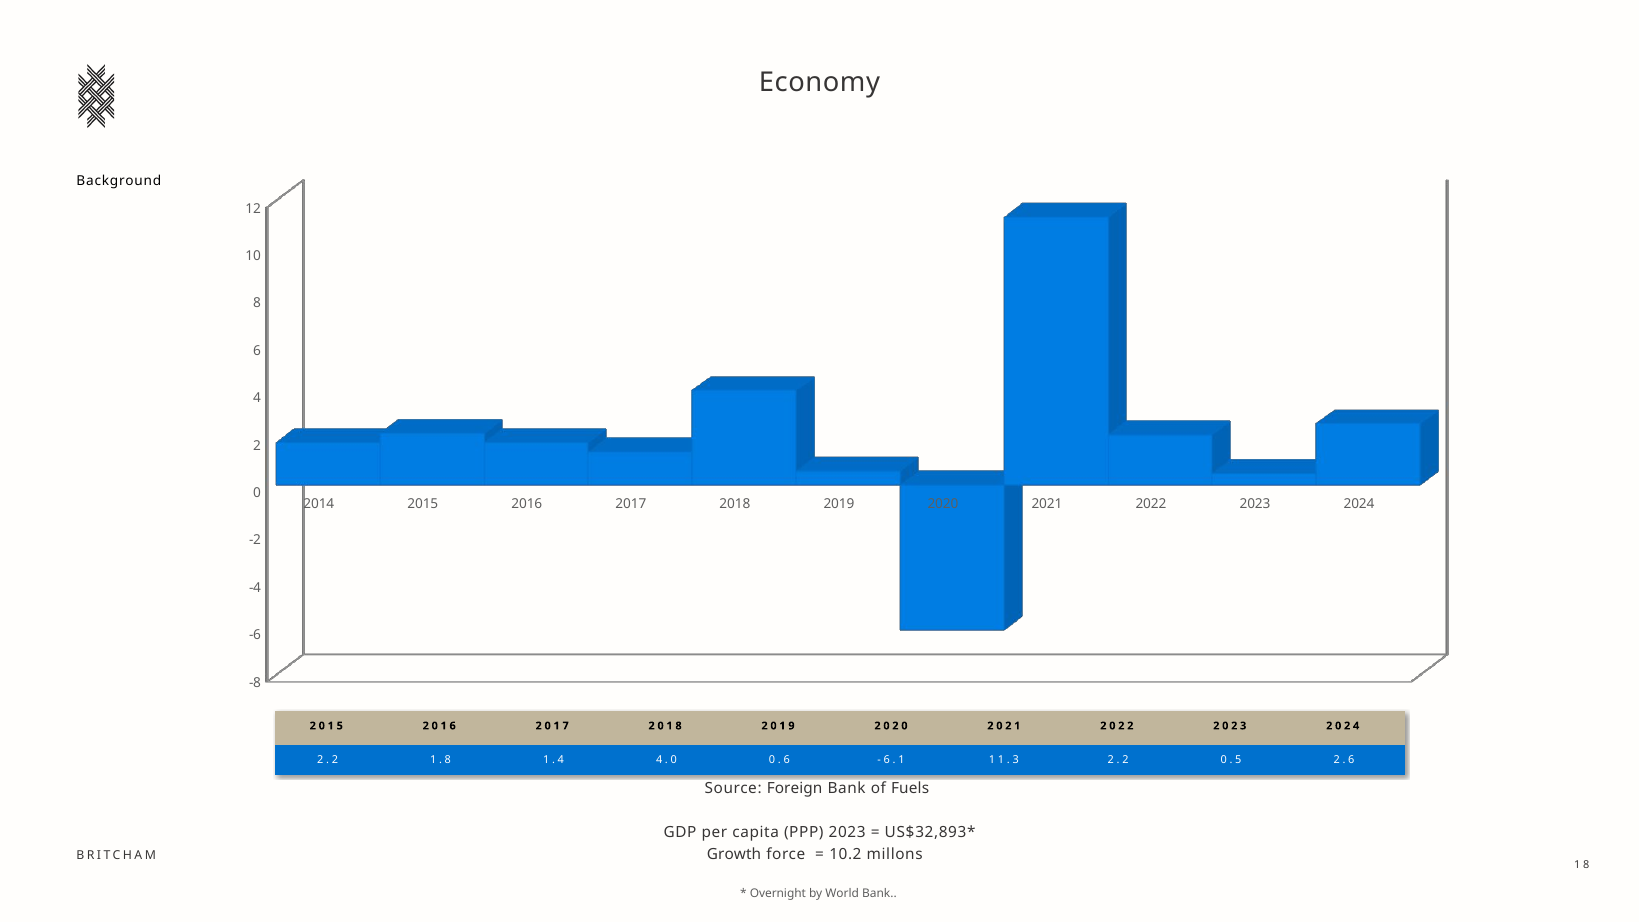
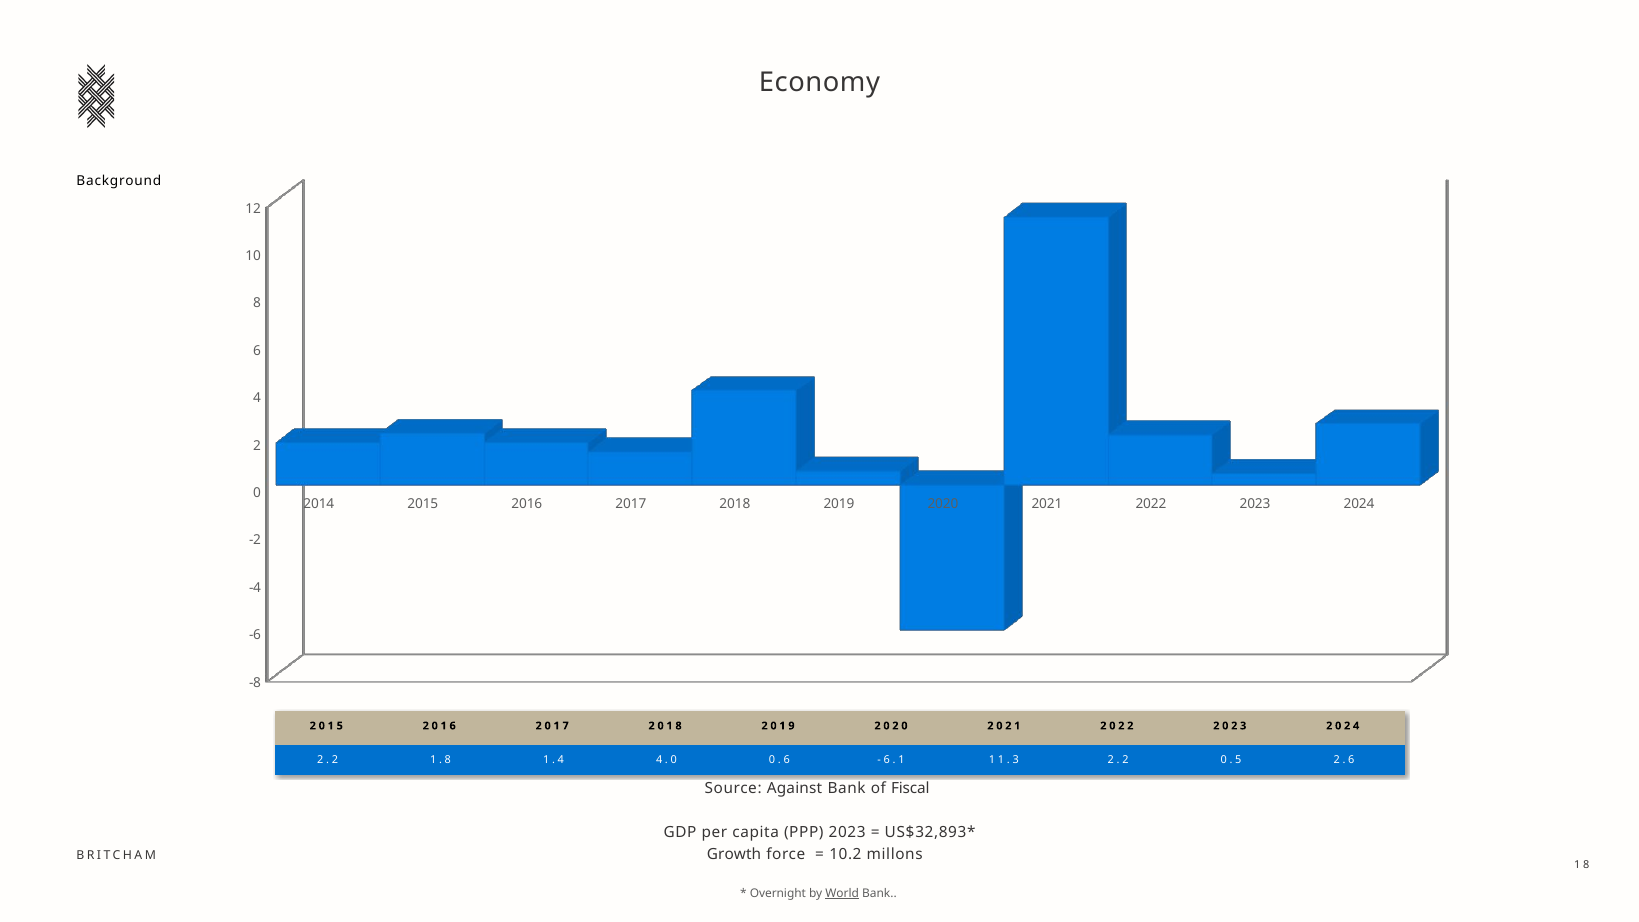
Foreign: Foreign -> Against (794, 788)
Fuels: Fuels -> Fiscal (910, 788)
World underline: none -> present (842, 893)
